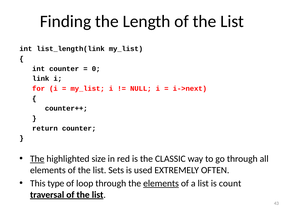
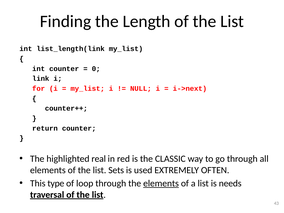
The underline: present -> none (37, 159)
size: size -> real (99, 159)
count: count -> needs (230, 183)
